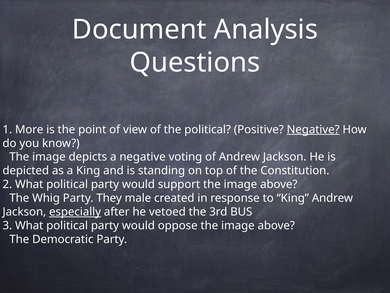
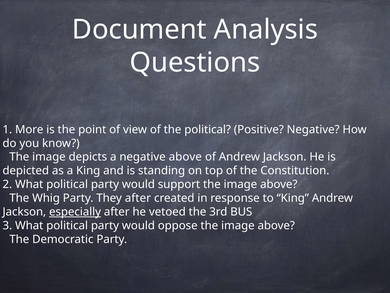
Negative underline: present -> none (313, 129)
negative voting: voting -> above (185, 157)
They male: male -> after (138, 198)
